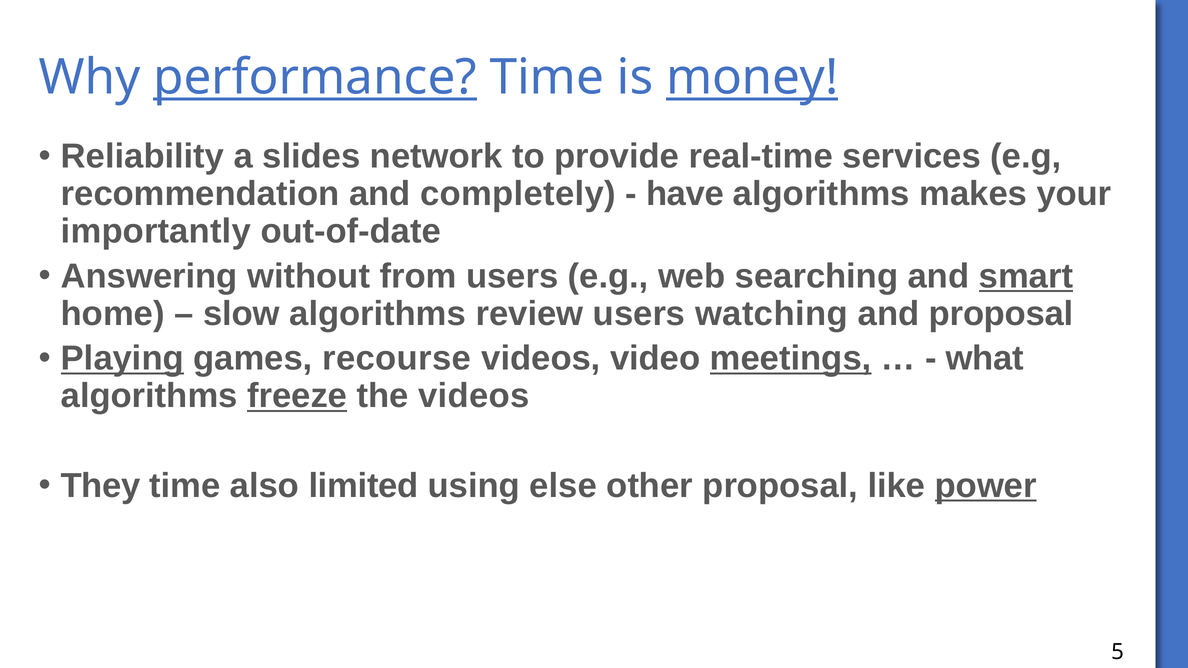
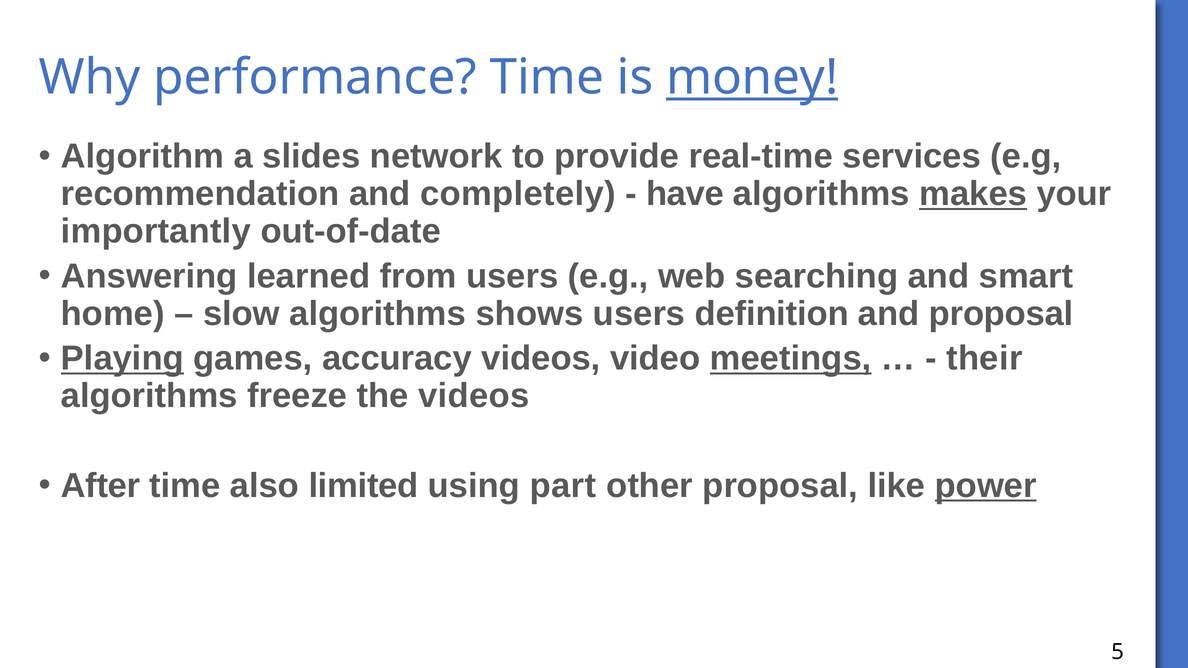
performance underline: present -> none (315, 78)
Reliability: Reliability -> Algorithm (143, 157)
makes underline: none -> present (973, 194)
without: without -> learned (309, 276)
smart underline: present -> none (1026, 276)
review: review -> shows (529, 314)
watching: watching -> definition (772, 314)
recourse: recourse -> accuracy (397, 359)
what: what -> their (984, 359)
freeze underline: present -> none (297, 396)
They: They -> After (100, 486)
else: else -> part (563, 486)
